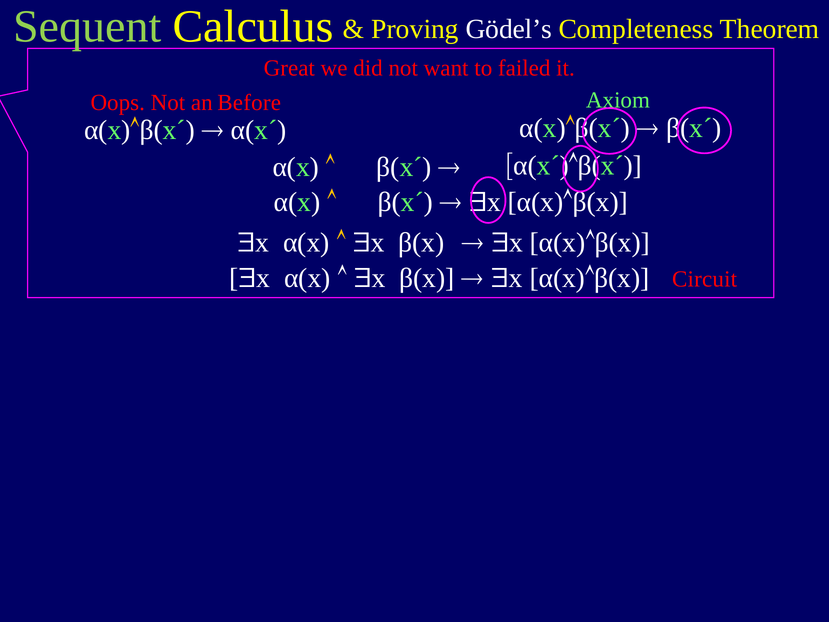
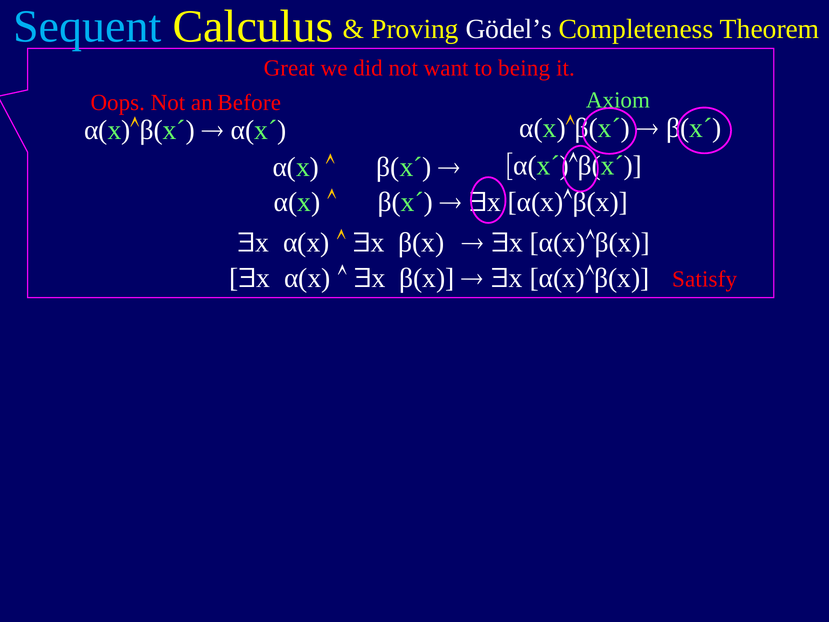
Sequent colour: light green -> light blue (87, 27)
failed: failed -> being (524, 68)
Circuit: Circuit -> Satisfy (705, 279)
